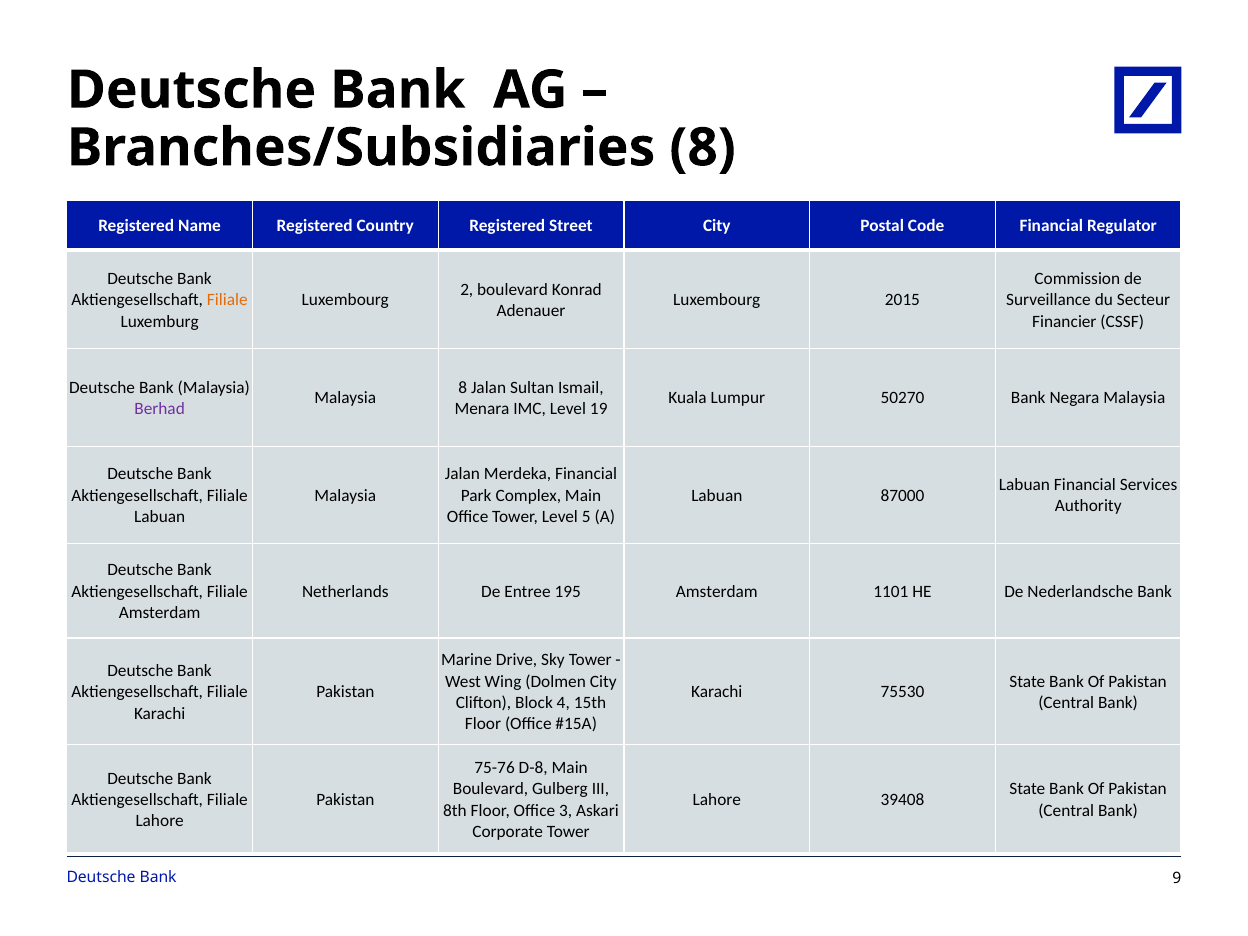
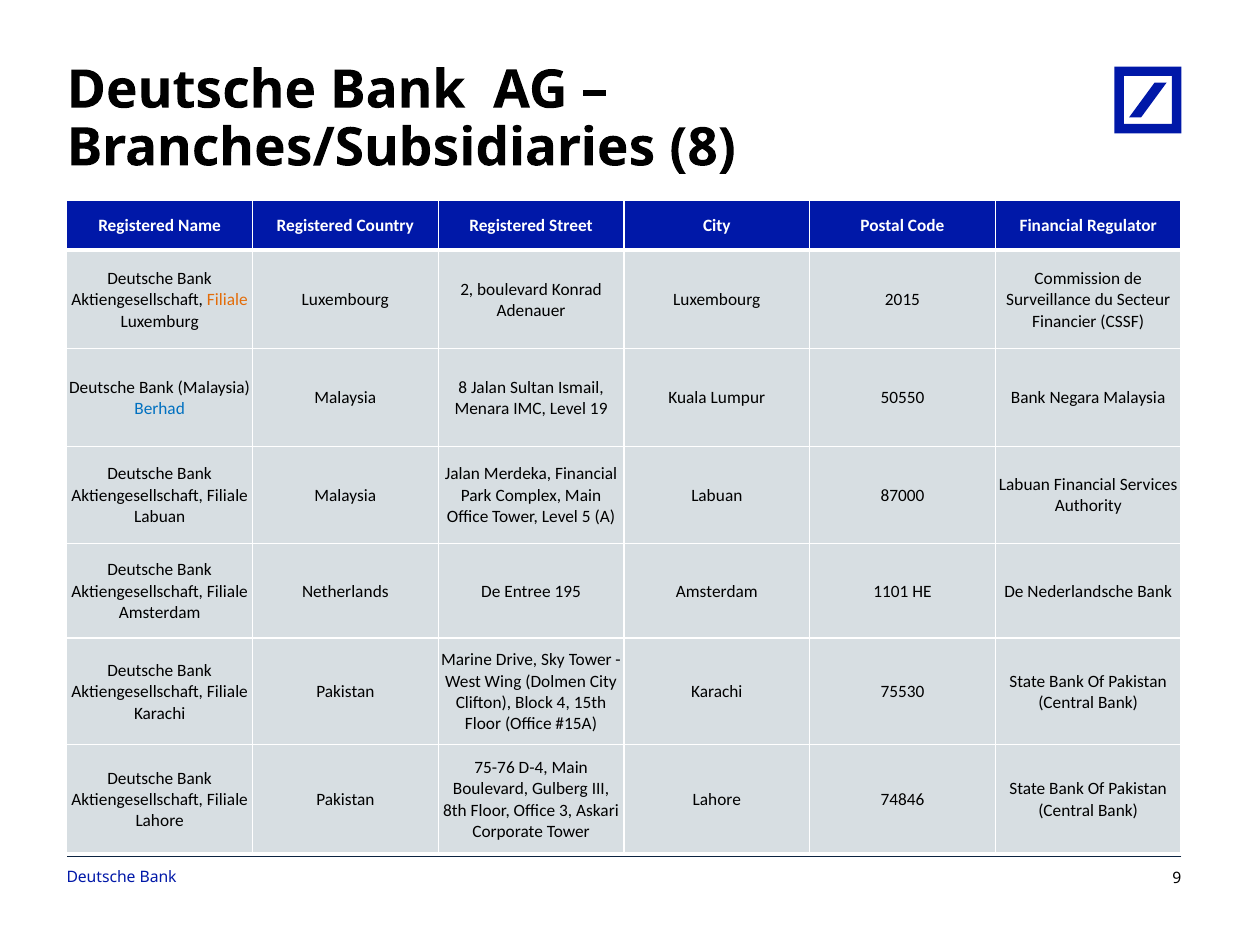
50270: 50270 -> 50550 (902, 398)
Berhad colour: purple -> blue (160, 409)
D-8: D-8 -> D-4 (533, 768)
39408: 39408 -> 74846 (902, 800)
